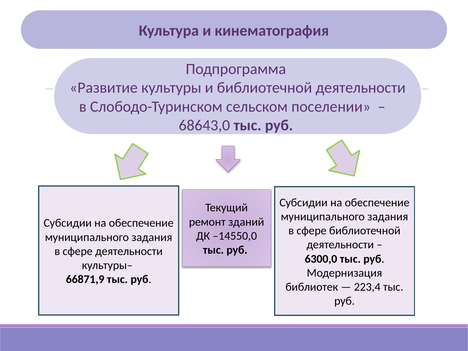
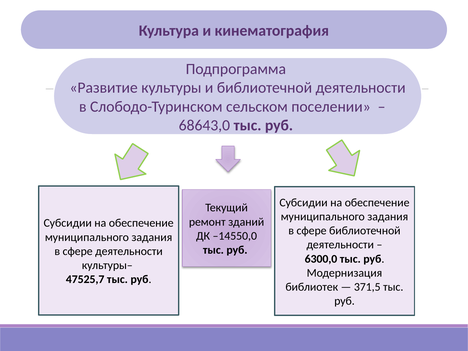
66871,9: 66871,9 -> 47525,7 (85, 279)
223,4: 223,4 -> 371,5 (367, 287)
